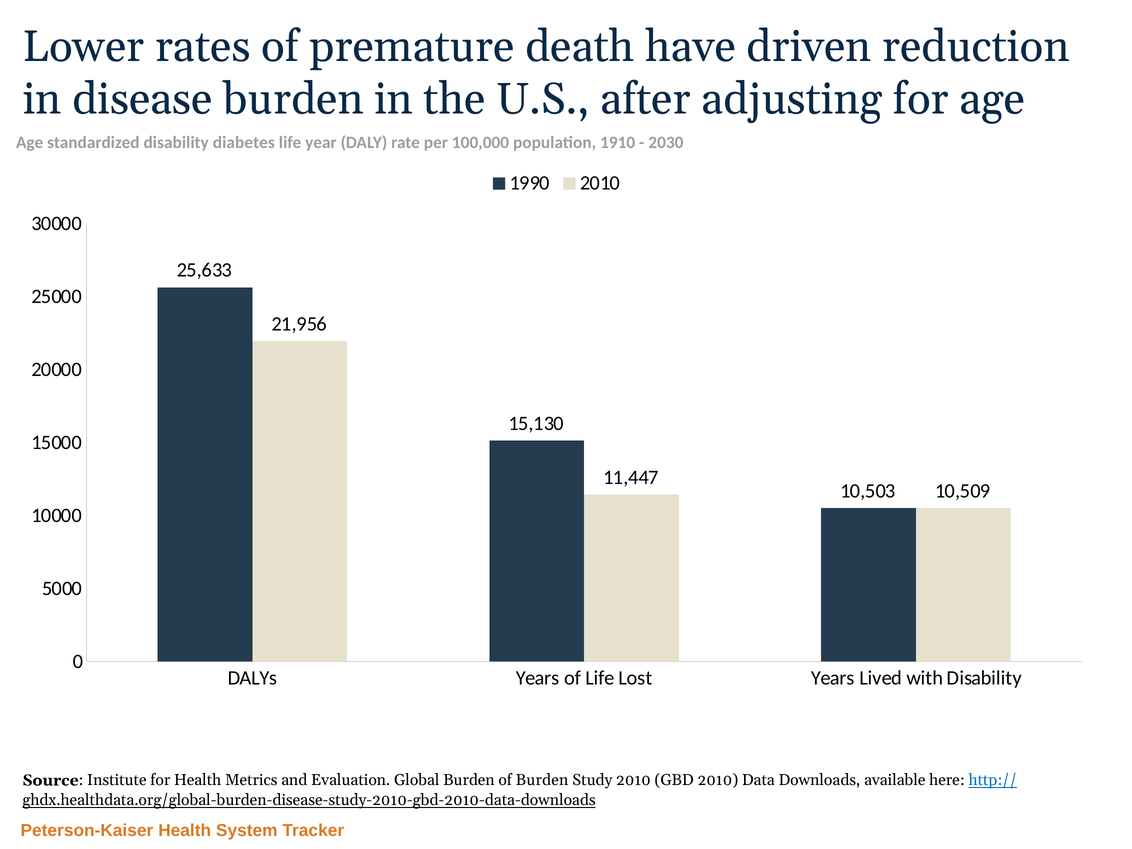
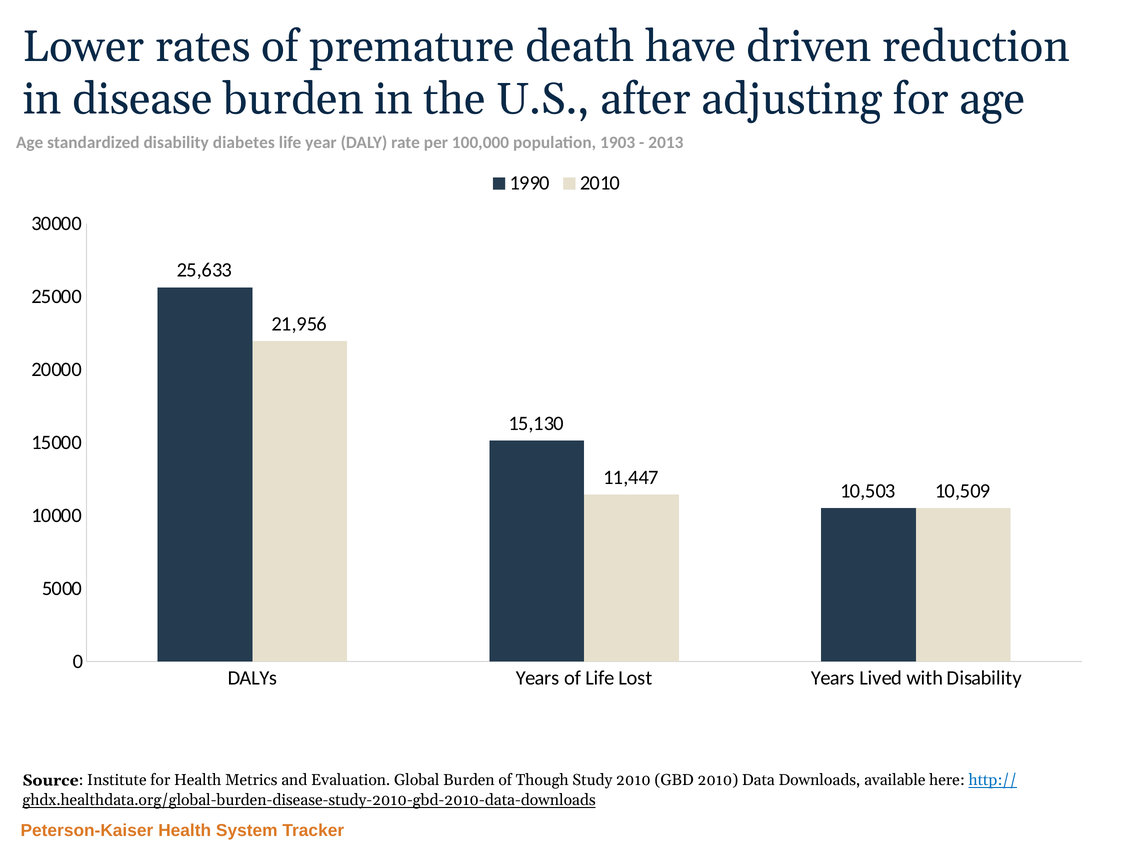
1910: 1910 -> 1903 (618, 143)
2030: 2030 -> 2013 (666, 143)
of Burden: Burden -> Though (542, 780)
